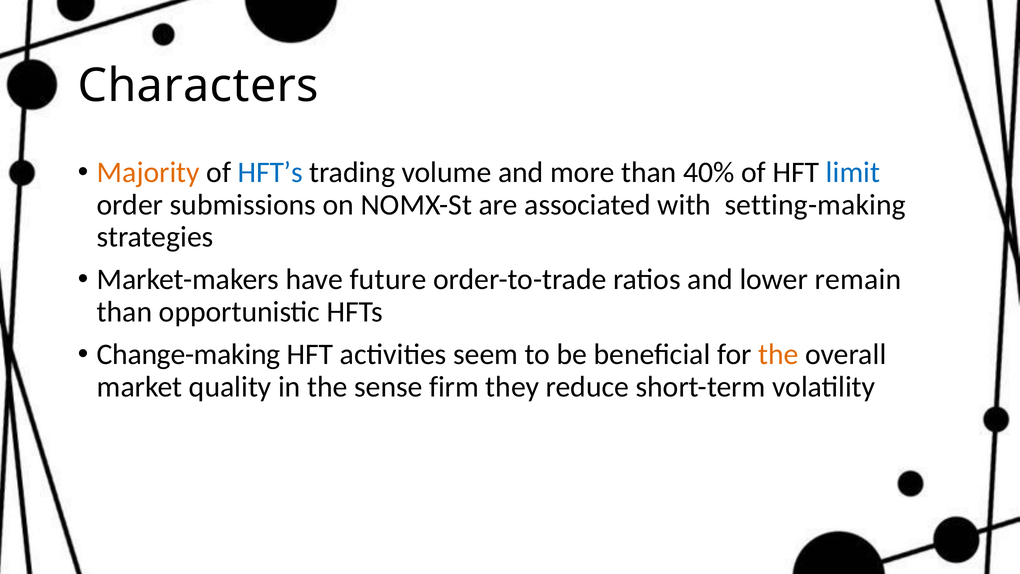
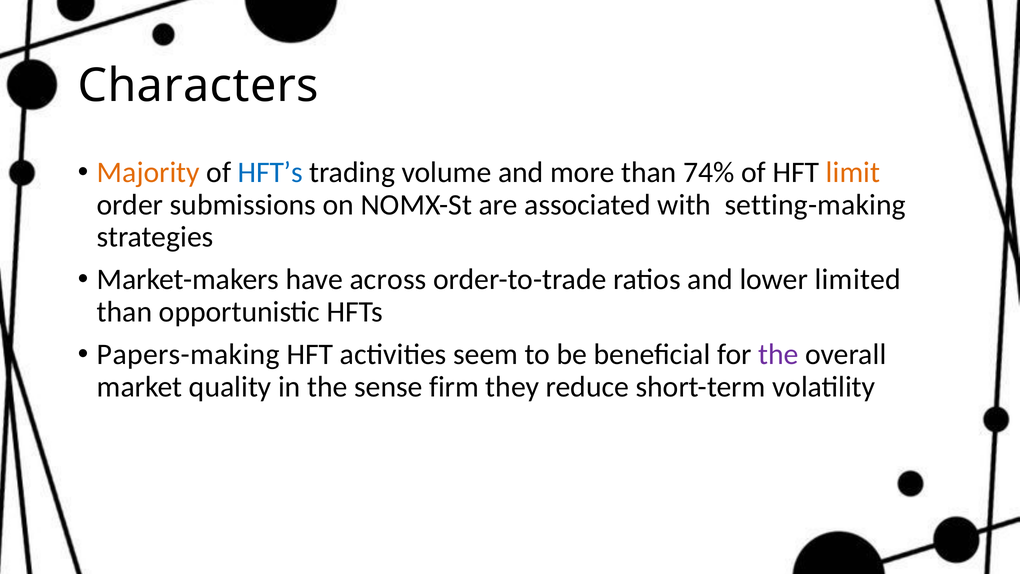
40%: 40% -> 74% (709, 172)
limit colour: blue -> orange (853, 172)
future: future -> across (388, 279)
remain: remain -> limited (858, 279)
Change-making: Change-making -> Papers-making (188, 354)
the colour: orange -> purple (778, 354)
